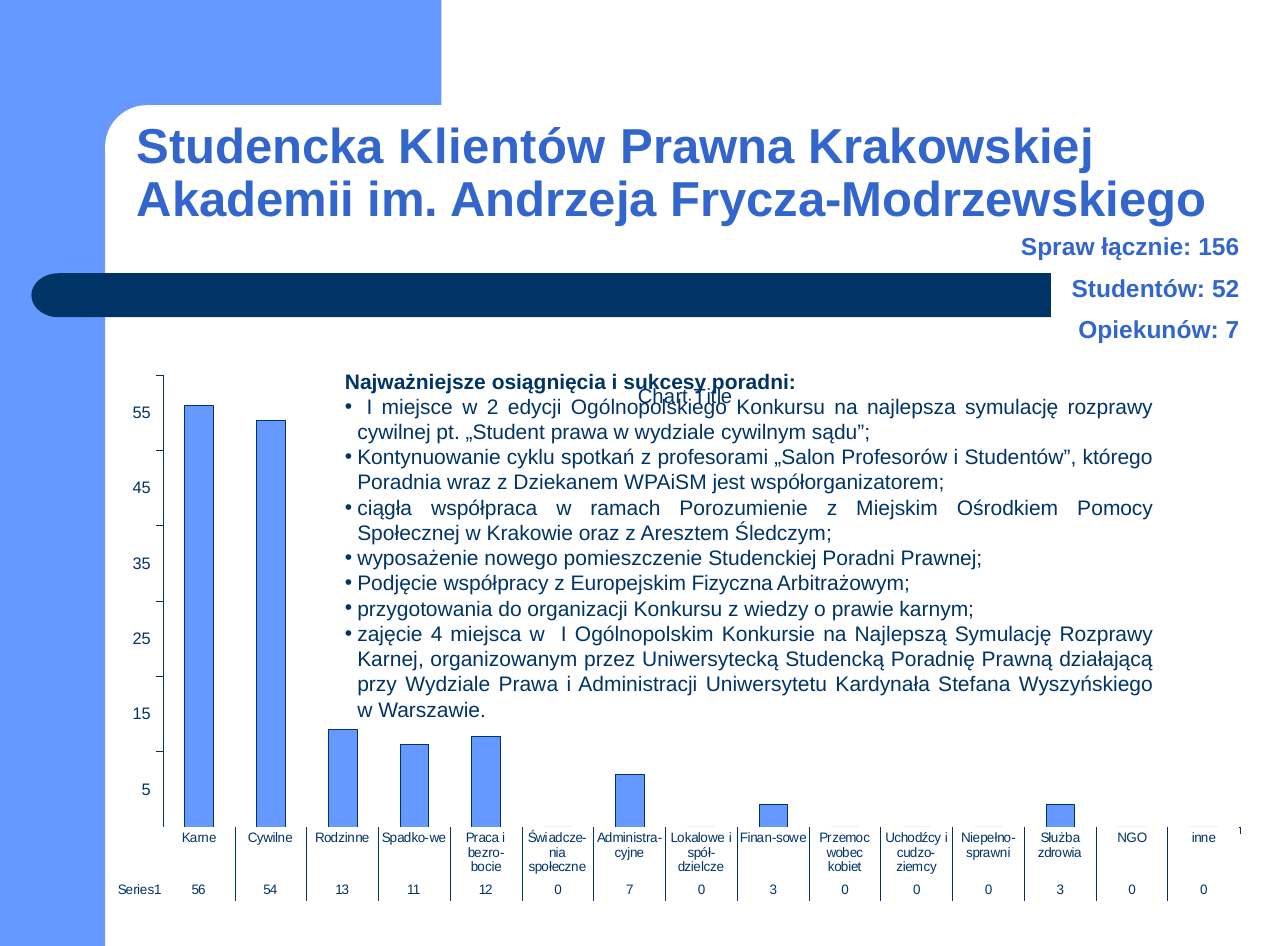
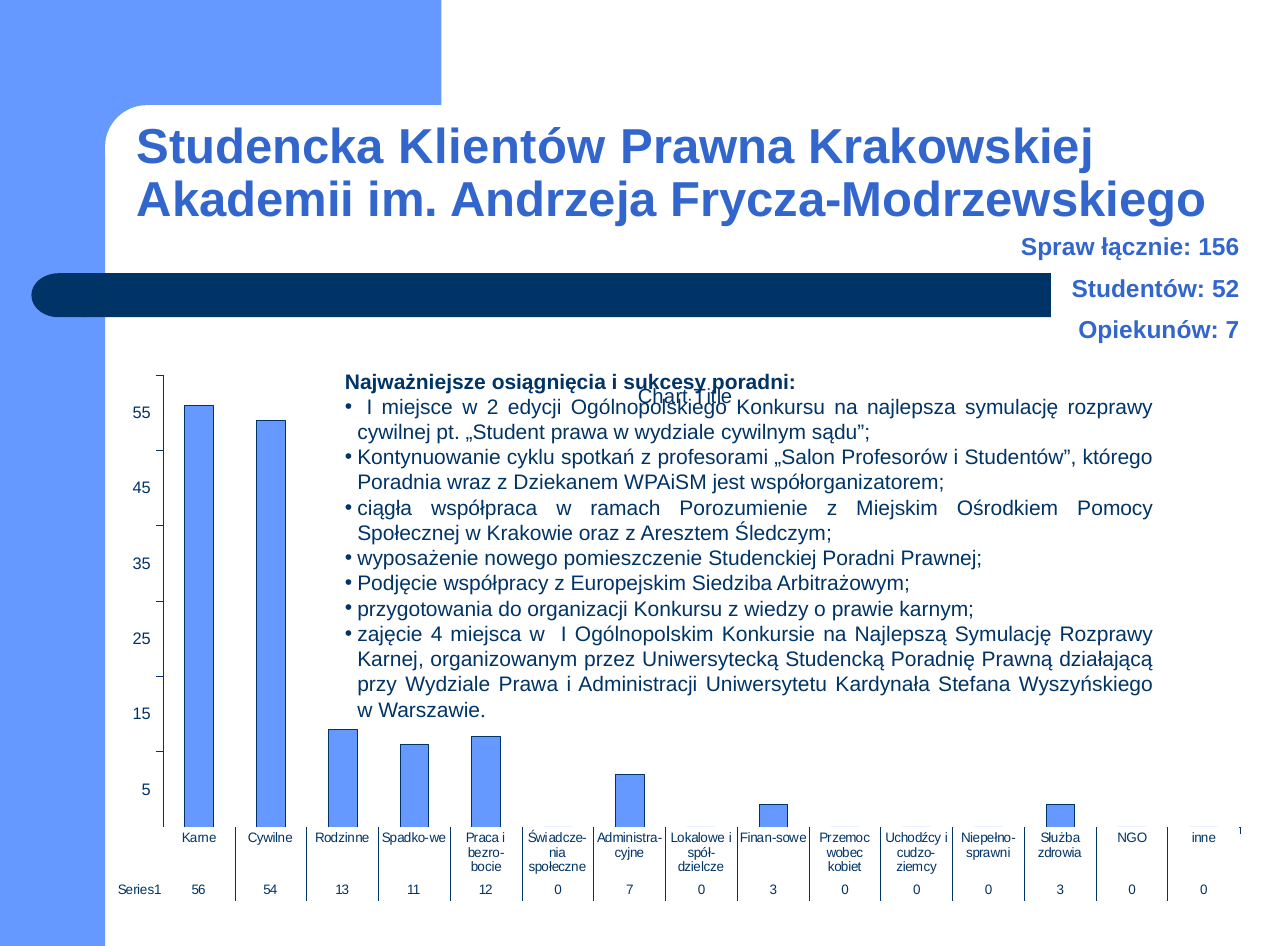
Fizyczna: Fizyczna -> Siedziba (732, 584)
